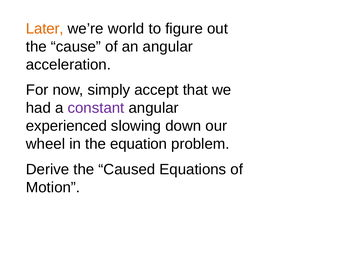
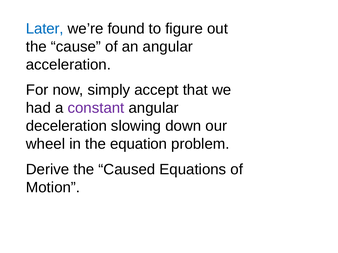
Later colour: orange -> blue (45, 29)
world: world -> found (126, 29)
experienced: experienced -> deceleration (66, 126)
